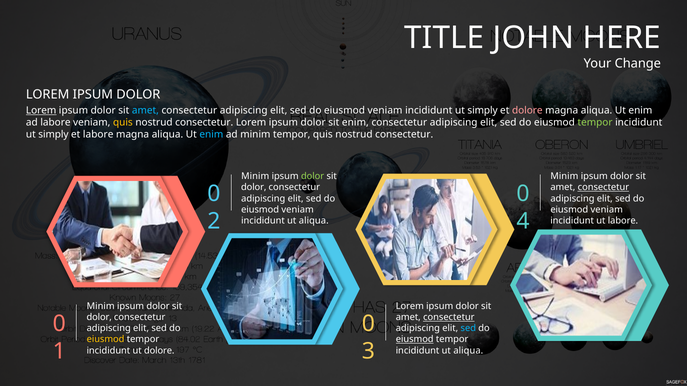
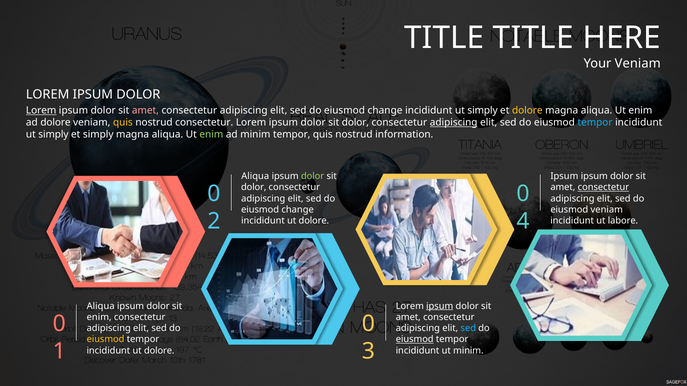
TITLE JOHN: JOHN -> TITLE (533, 38)
Your Change: Change -> Veniam (638, 63)
amet colour: light blue -> pink (145, 111)
veniam: veniam -> change (385, 111)
dolore colour: pink -> yellow (527, 111)
ad labore: labore -> dolore (56, 123)
enim: enim -> dolor (355, 123)
adipiscing underline: none -> present (454, 123)
tempor colour: light green -> light blue (595, 123)
et labore: labore -> simply (98, 135)
enim colour: light blue -> light green (211, 135)
consectetur: consectetur -> information (404, 135)
Minim: Minim -> Aliqua (255, 176)
Minim: Minim -> Ipsum (564, 176)
veniam: veniam -> change (298, 210)
aliqua: aliqua -> dolore (314, 221)
Minim: Minim -> Aliqua (101, 306)
ipsum underline: none -> present (440, 306)
dolor: dolor -> enim (99, 317)
consectetur underline: present -> none (449, 317)
aliqua: aliqua -> minim (468, 351)
